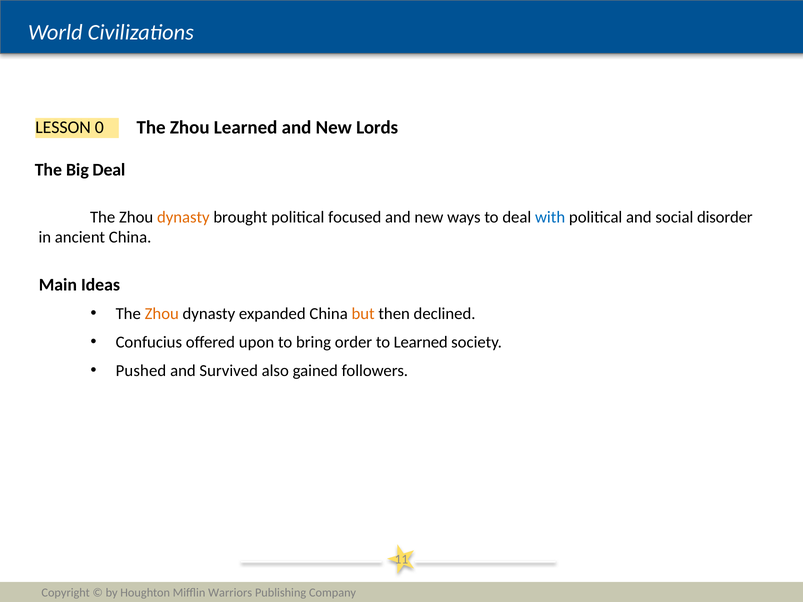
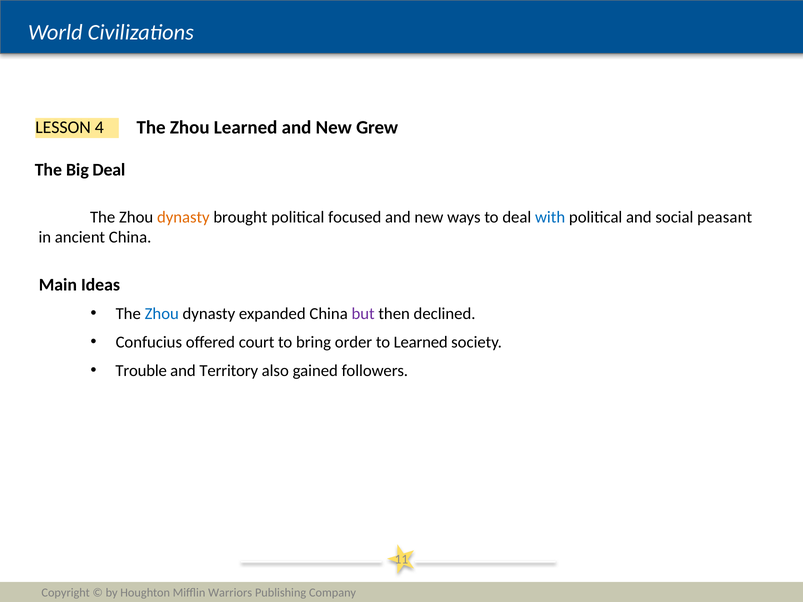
Lords: Lords -> Grew (377, 128)
0: 0 -> 4 (99, 127)
disorder: disorder -> peasant (725, 217)
Zhou colour: orange -> blue (162, 314)
but colour: orange -> purple (363, 314)
upon: upon -> court (257, 342)
Pushed: Pushed -> Trouble (141, 371)
Survived: Survived -> Territory (229, 371)
